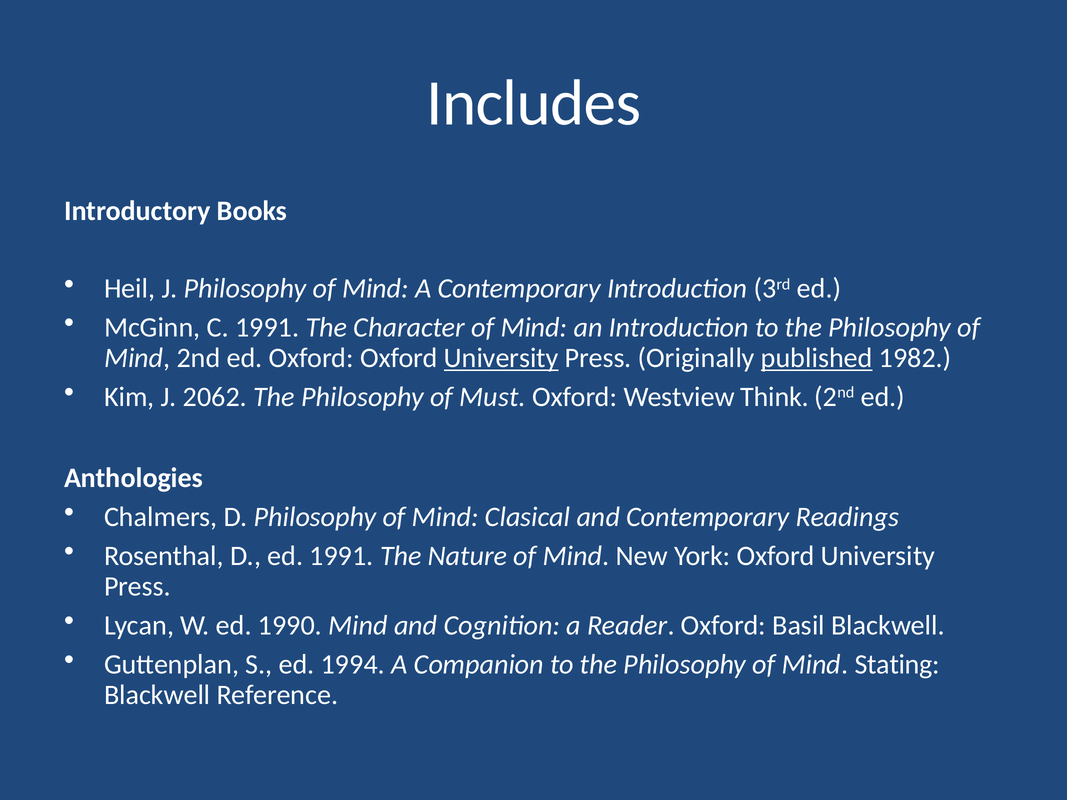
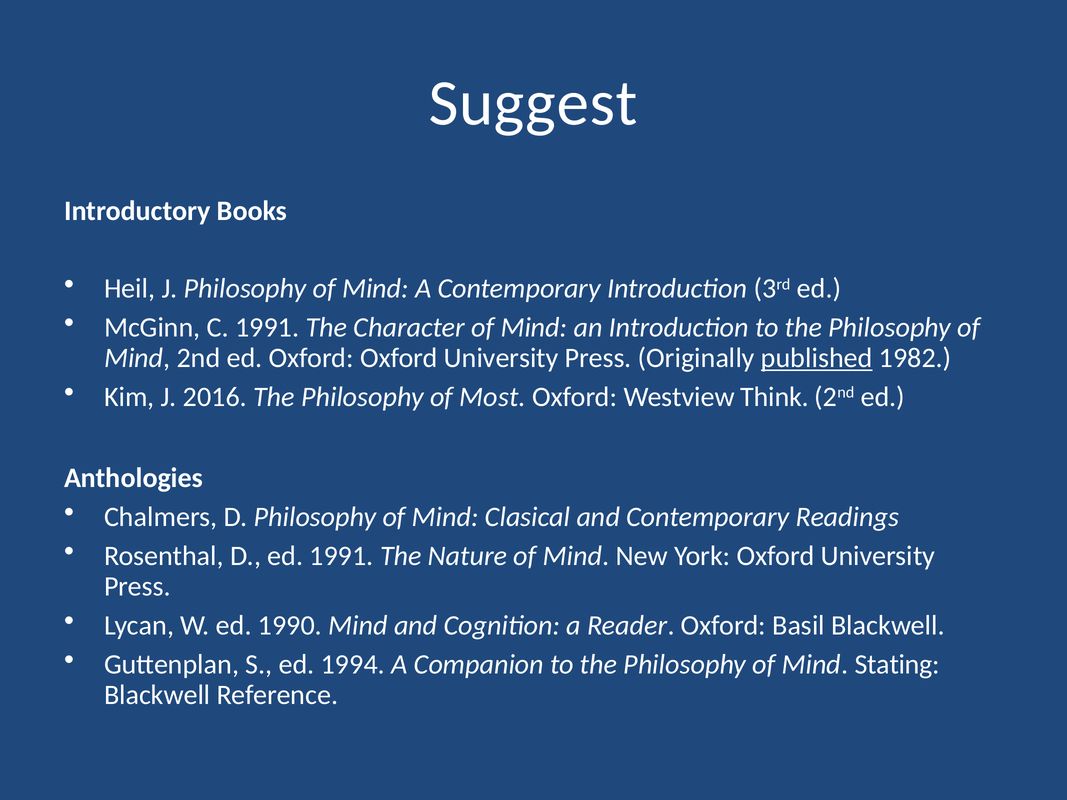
Includes: Includes -> Suggest (533, 103)
University underline: present -> none (501, 358)
2062: 2062 -> 2016 (215, 397)
Must: Must -> Most (492, 397)
